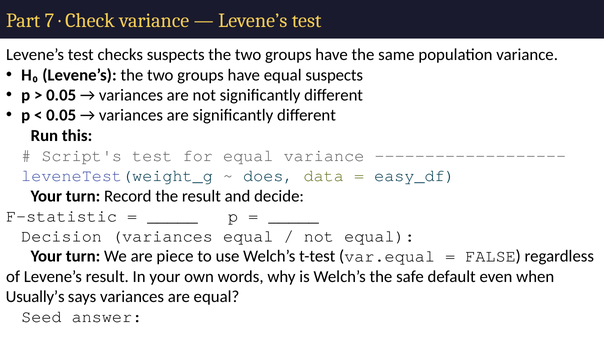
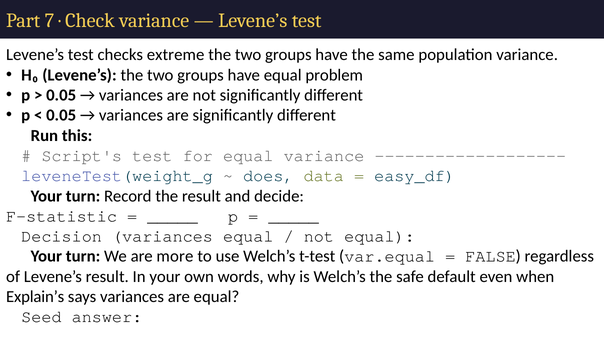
checks suspects: suspects -> extreme (176, 55)
equal suspects: suspects -> problem (334, 75)
piece: piece -> more (175, 256)
Usually’s: Usually’s -> Explain’s (35, 297)
